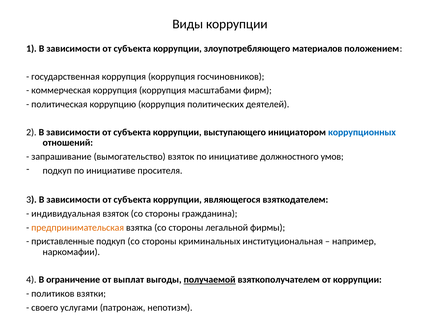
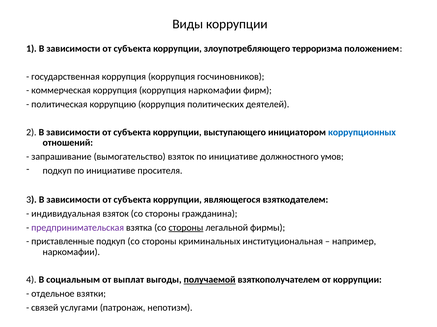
материалов: материалов -> терроризма (317, 49)
коррупция масштабами: масштабами -> наркомафии (215, 91)
предпринимательская colour: orange -> purple (78, 228)
стороны underline: none -> present (186, 228)
ограничение: ограничение -> социальным (73, 280)
политиков: политиков -> отдельное (53, 294)
своего: своего -> связей (45, 308)
